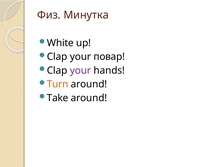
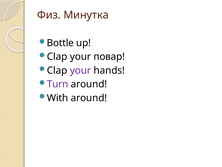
White: White -> Bottle (60, 43)
Turn colour: orange -> purple (58, 84)
Take: Take -> With (58, 98)
